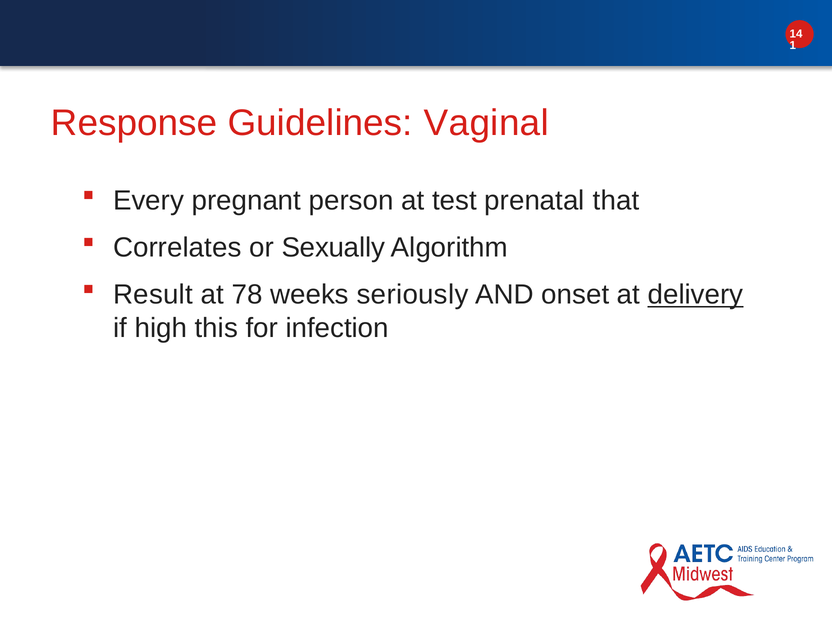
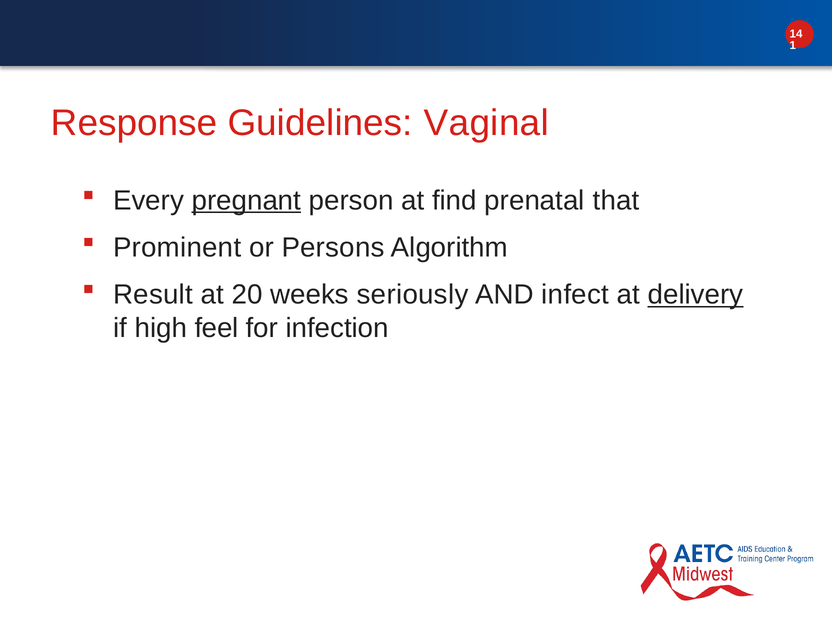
pregnant underline: none -> present (246, 200)
test: test -> find (454, 200)
Correlates: Correlates -> Prominent (177, 248)
Sexually: Sexually -> Persons (333, 248)
78: 78 -> 20 (247, 295)
onset: onset -> infect (575, 295)
this: this -> feel (216, 328)
